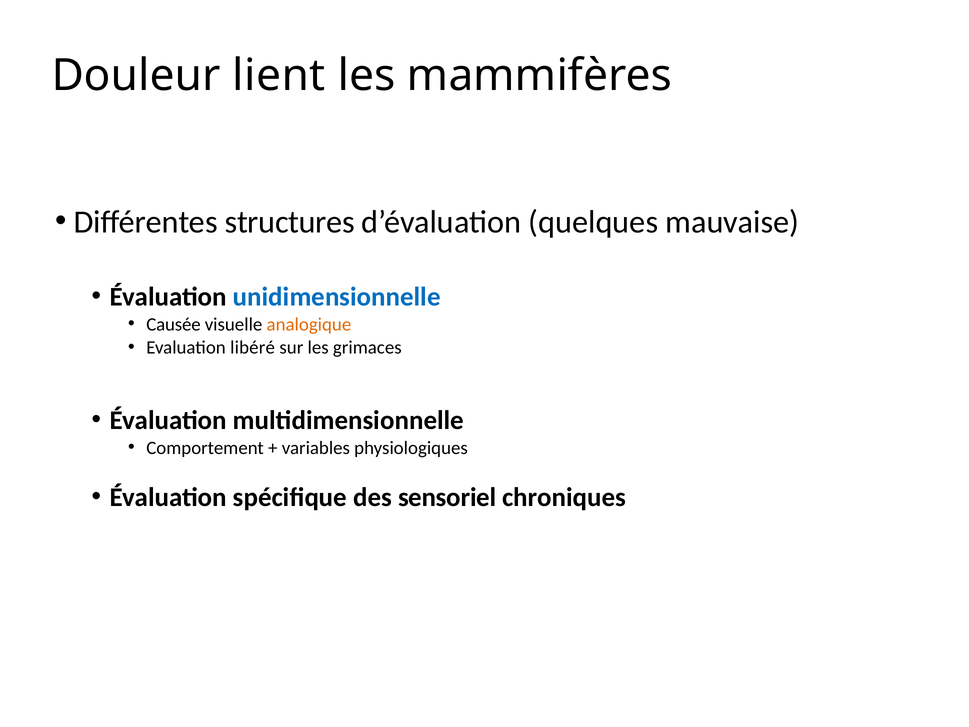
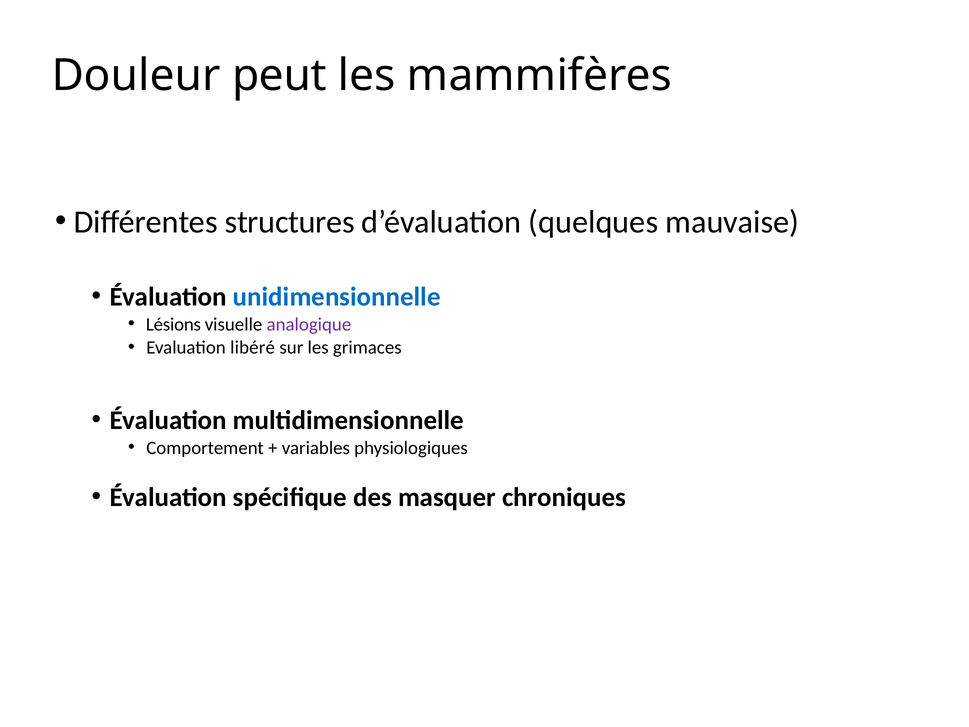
lient: lient -> peut (279, 75)
Causée: Causée -> Lésions (173, 324)
analogique colour: orange -> purple (309, 324)
sensoriel: sensoriel -> masquer (447, 497)
